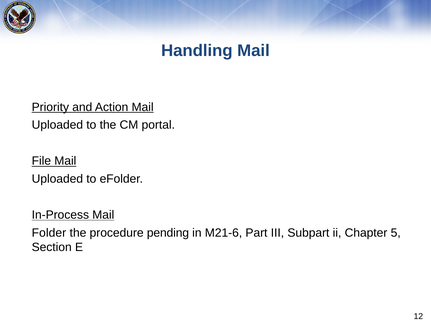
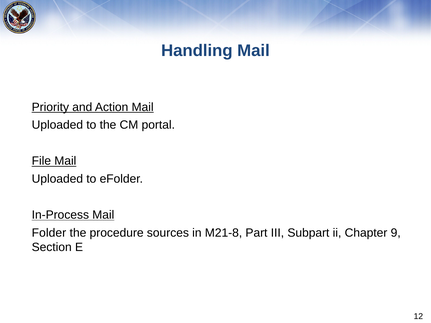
pending: pending -> sources (168, 233)
M21-6: M21-6 -> M21-8 (224, 233)
5: 5 -> 9 (396, 233)
